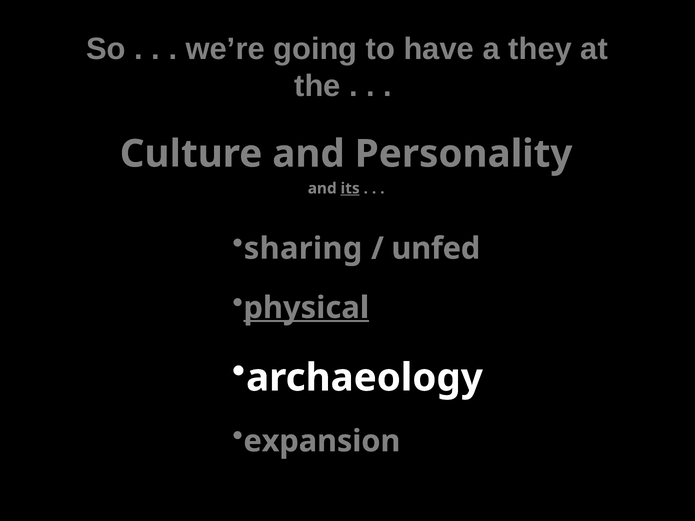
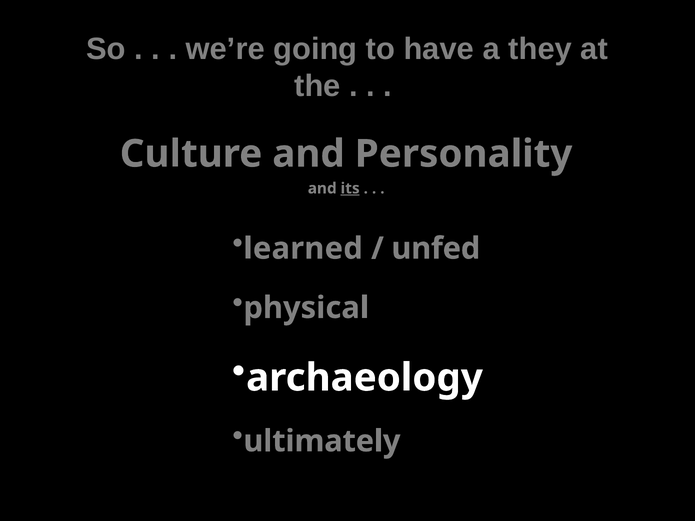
sharing: sharing -> learned (303, 249)
physical underline: present -> none (306, 308)
expansion: expansion -> ultimately (322, 441)
